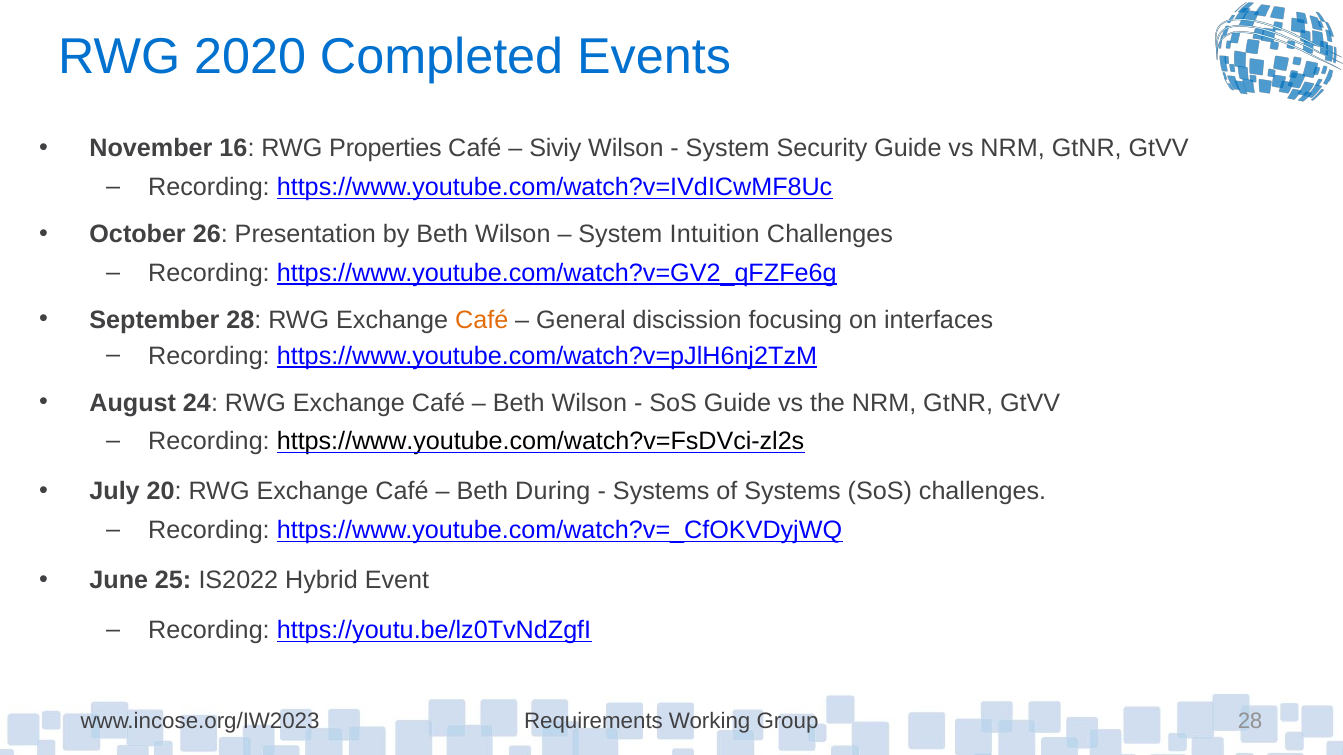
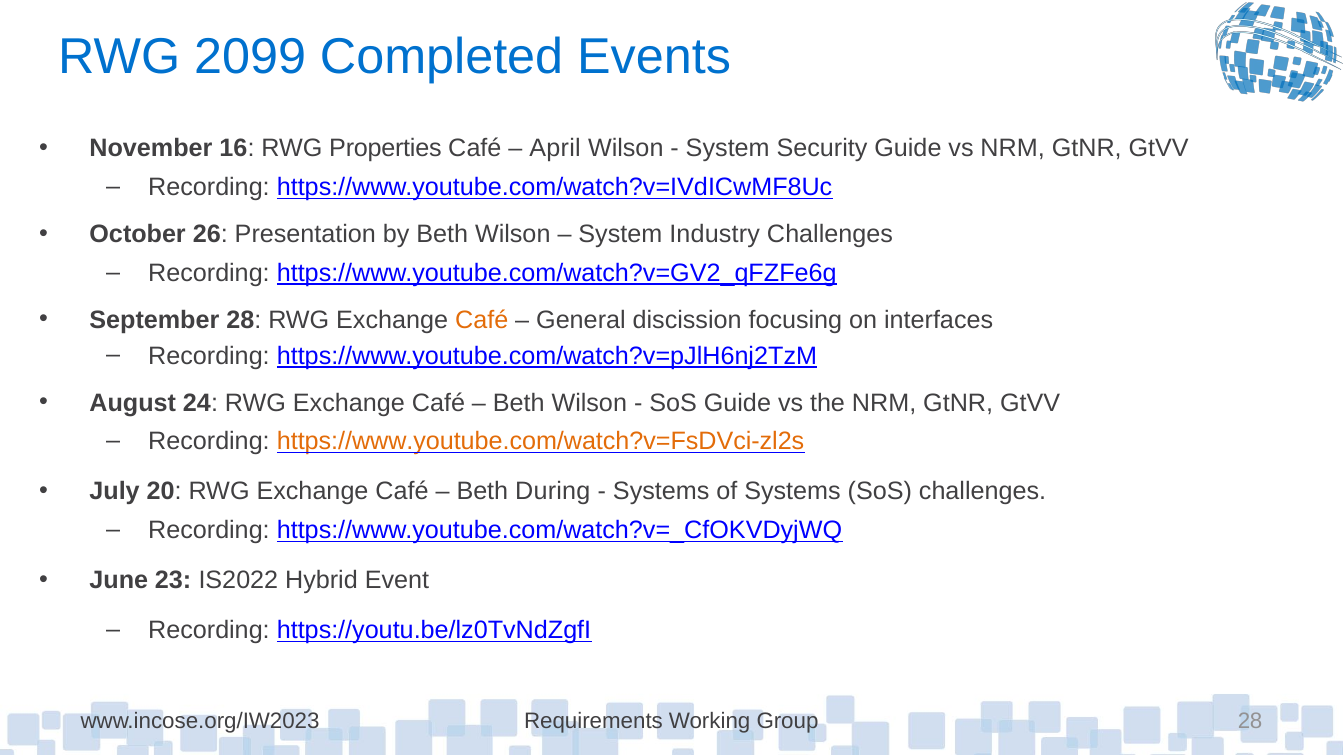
2020: 2020 -> 2099 (250, 57)
Siviy: Siviy -> April (555, 148)
Intuition: Intuition -> Industry (715, 234)
https://www.youtube.com/watch?v=FsDVci-zl2s colour: black -> orange (541, 442)
25: 25 -> 23 (173, 580)
